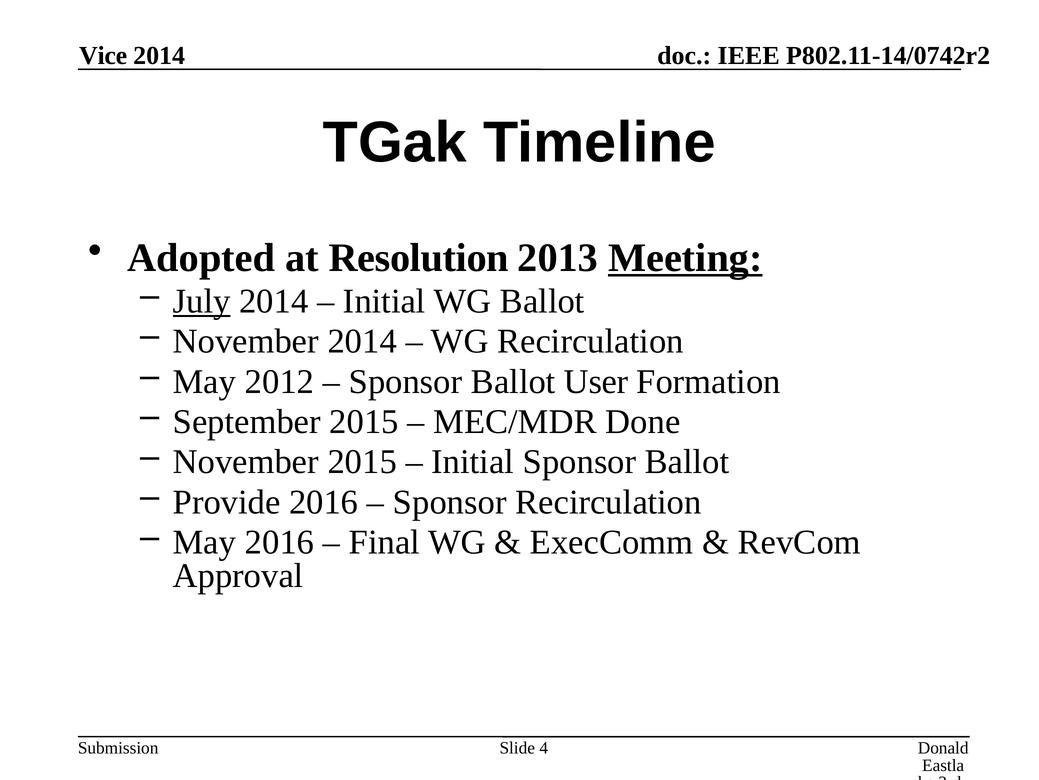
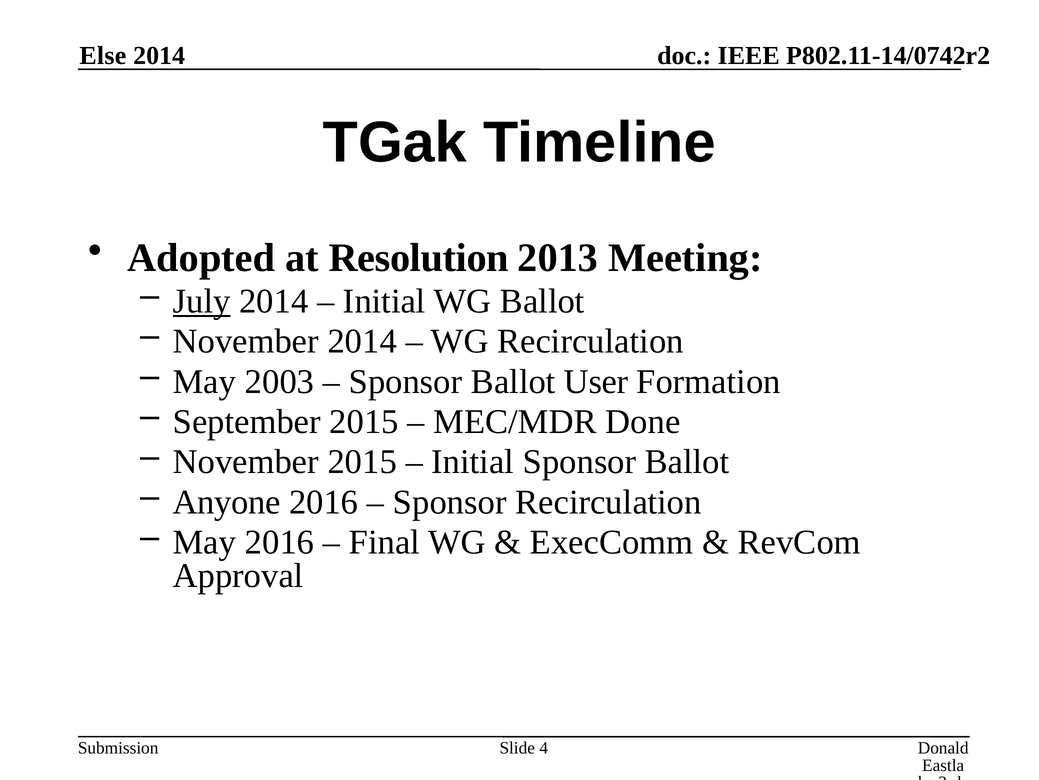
Vice: Vice -> Else (103, 55)
Meeting underline: present -> none (685, 257)
2012: 2012 -> 2003 (280, 381)
Provide: Provide -> Anyone (227, 502)
